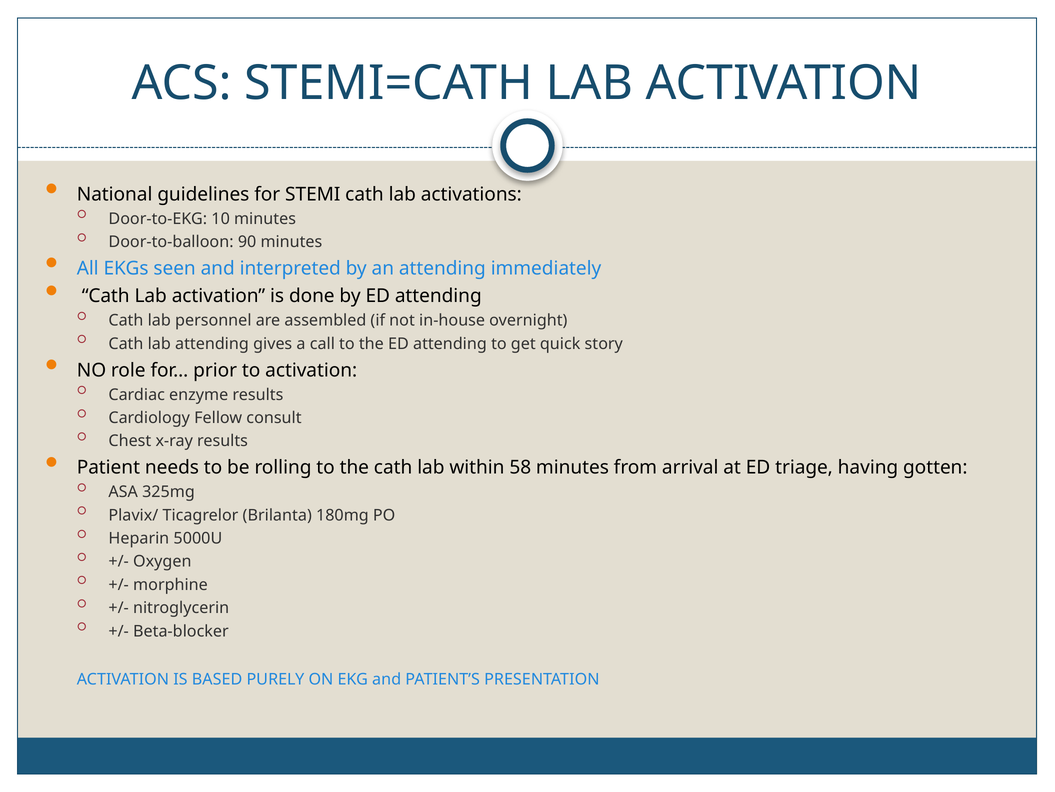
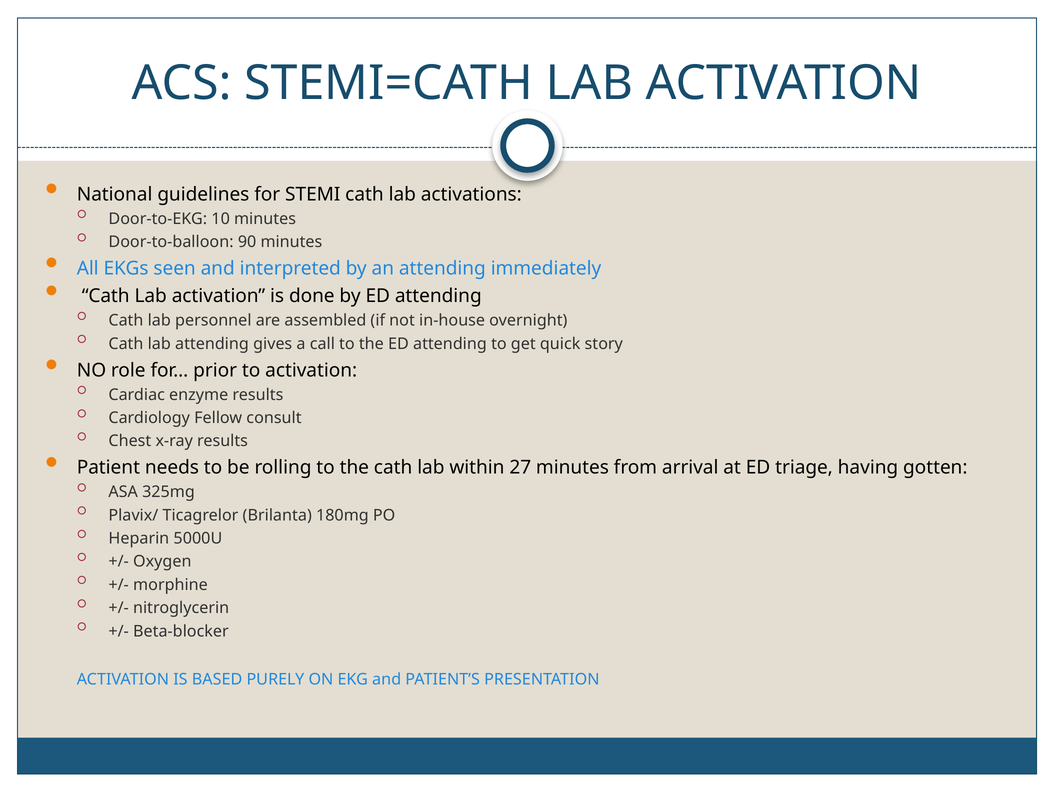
58: 58 -> 27 (520, 467)
